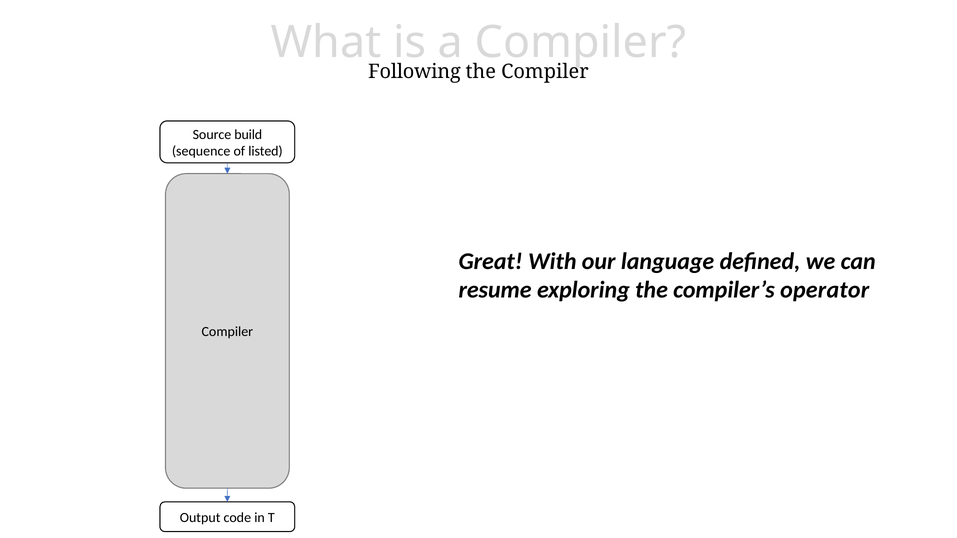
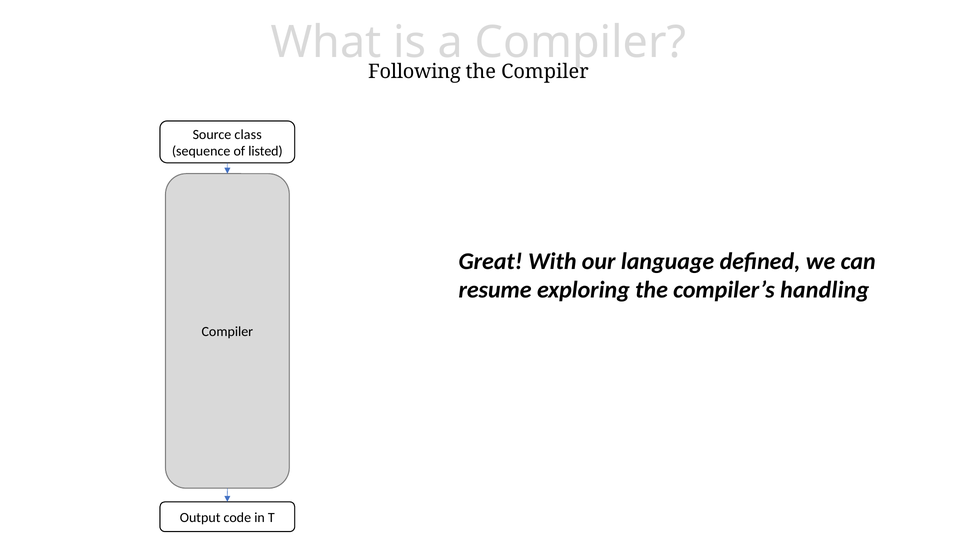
build: build -> class (248, 135)
operator: operator -> handling (825, 290)
